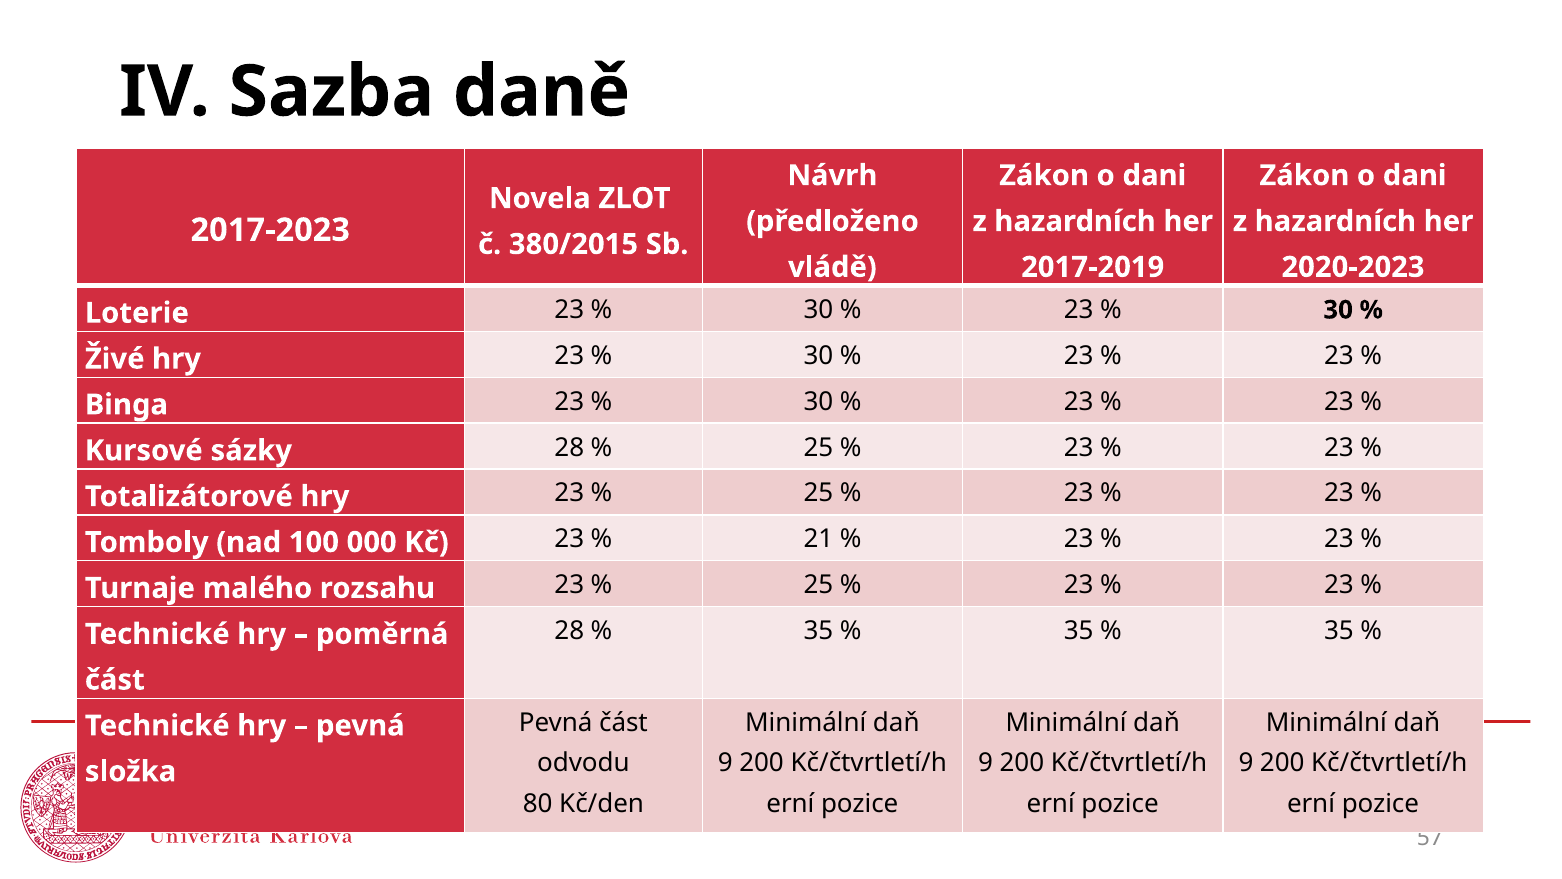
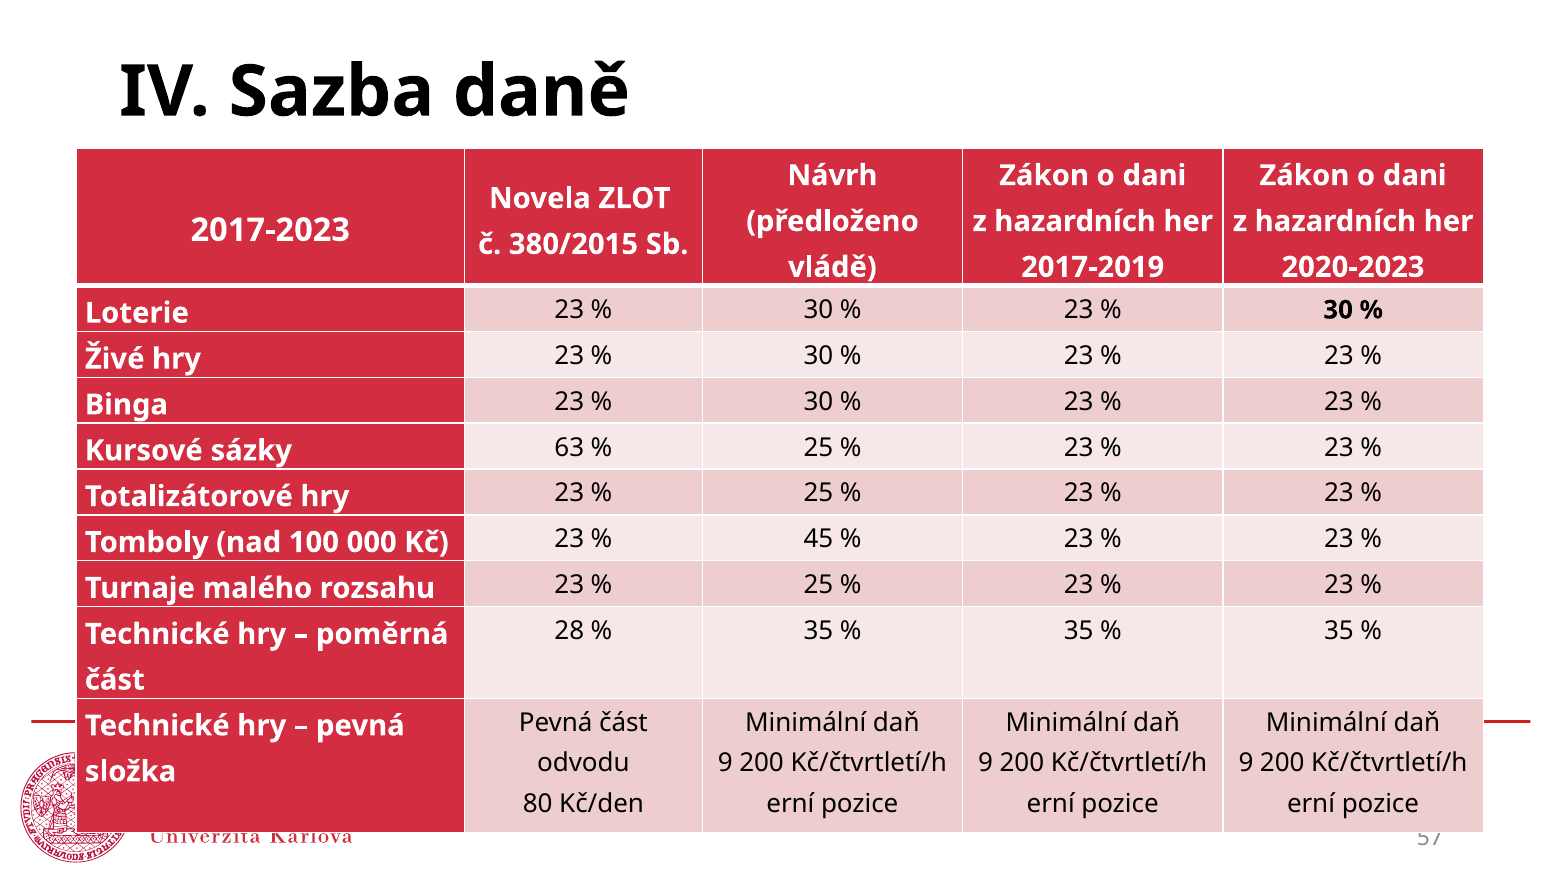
28: 28 -> 63 (569, 447)
21: 21 -> 45 (818, 539)
